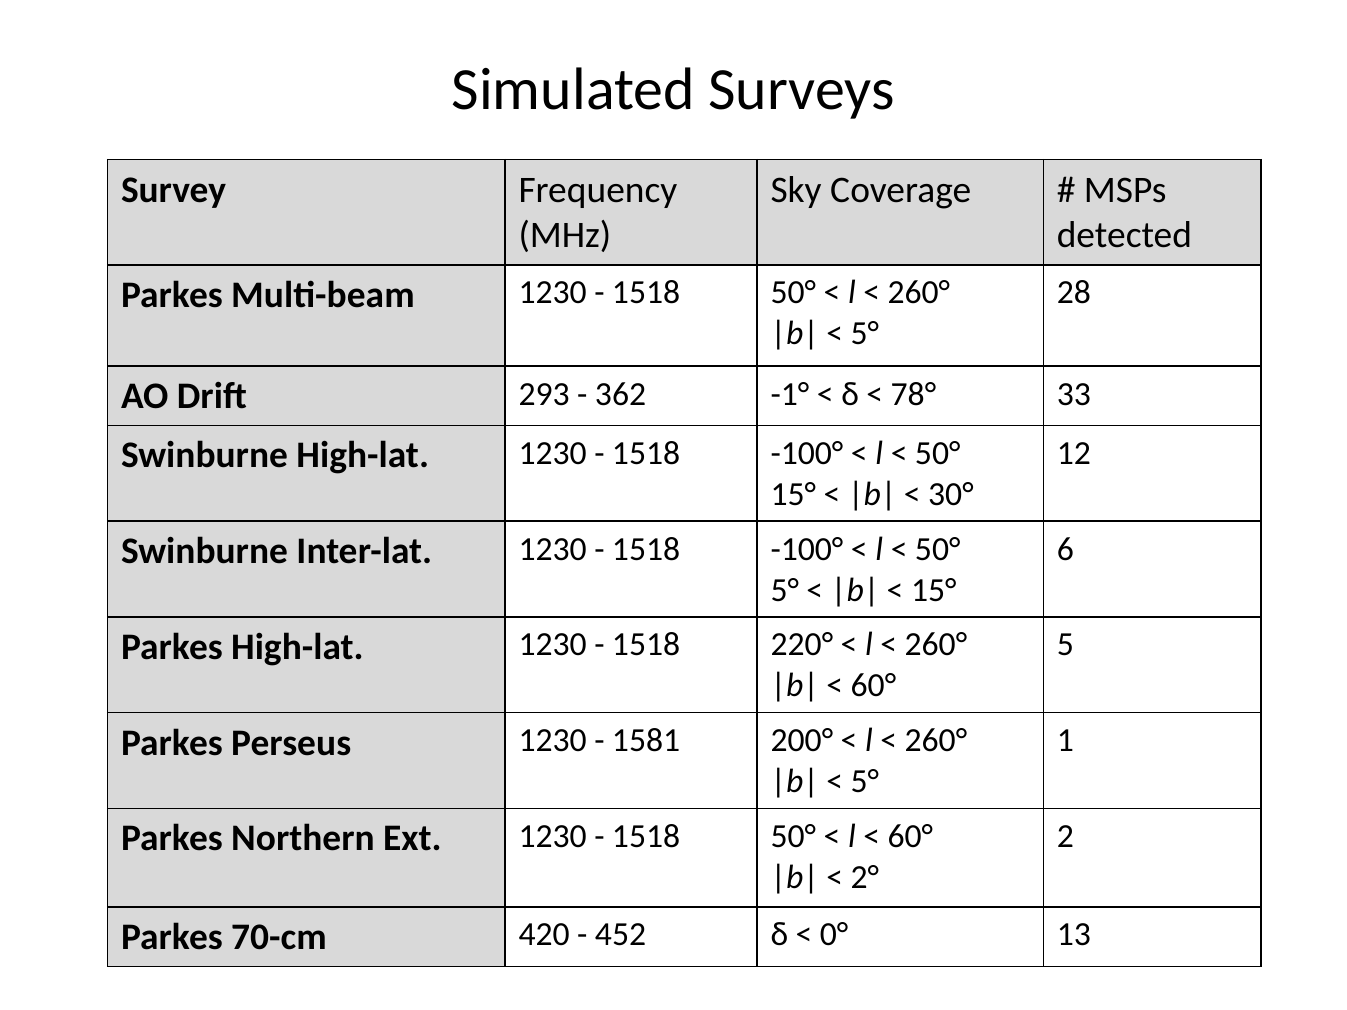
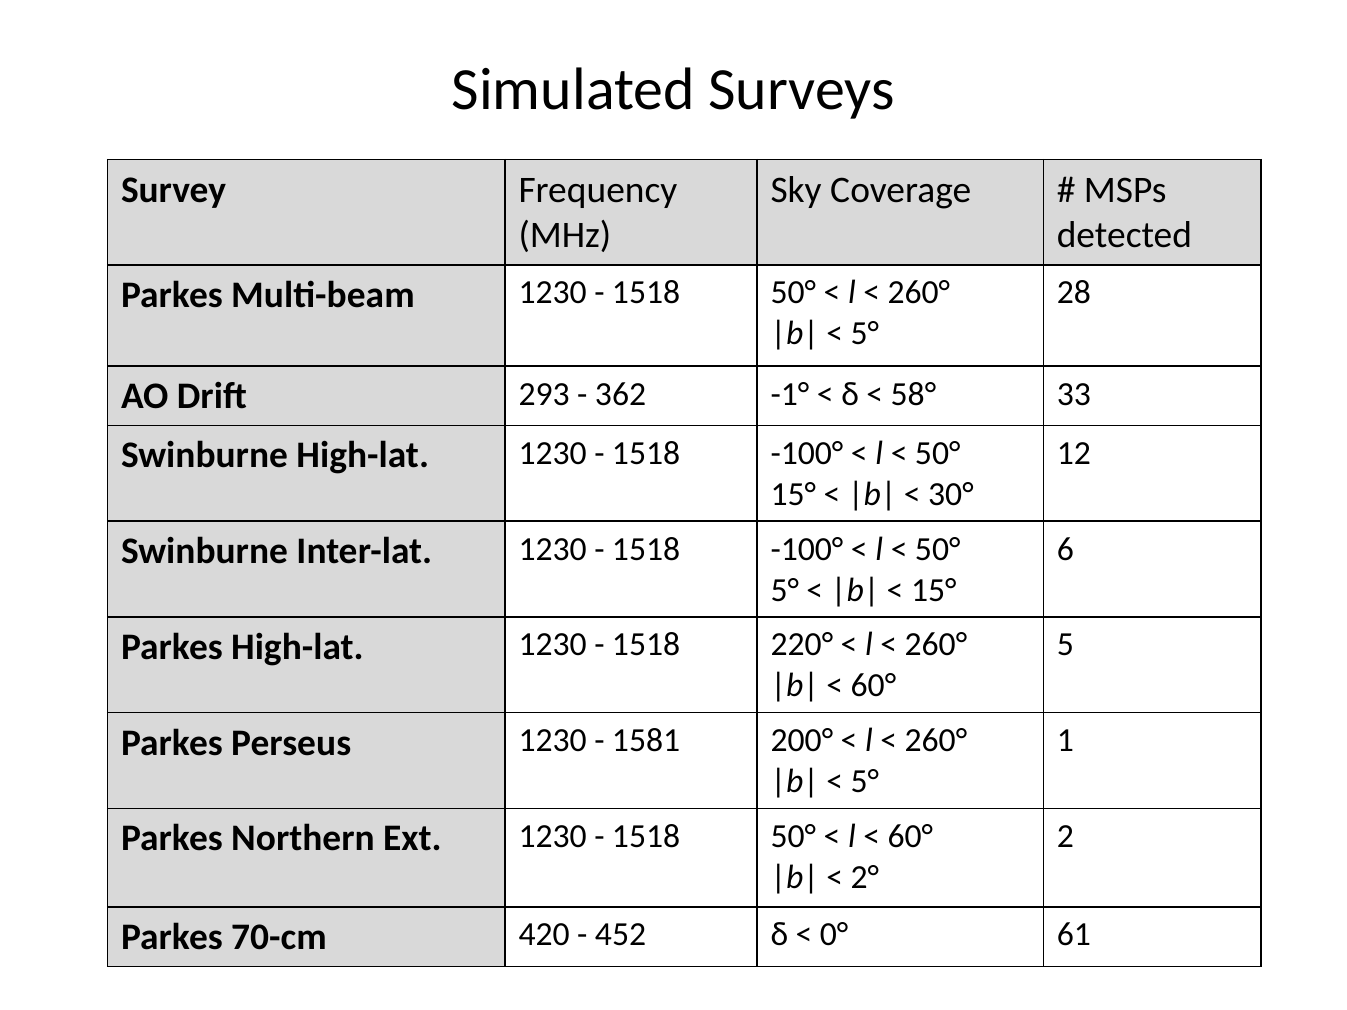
78°: 78° -> 58° (913, 394)
13: 13 -> 61 (1074, 935)
